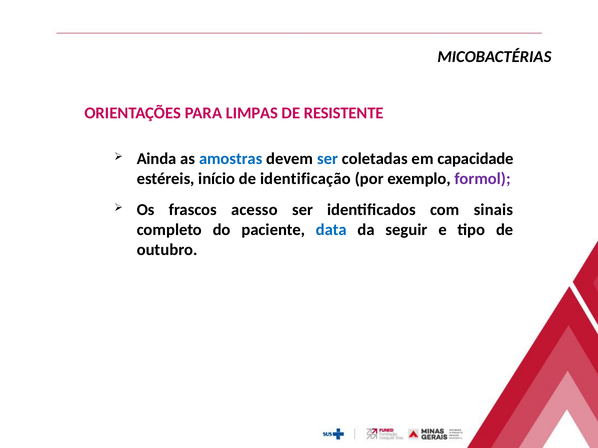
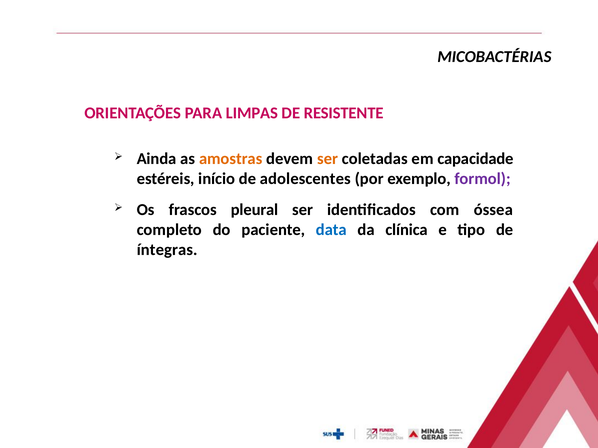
amostras colour: blue -> orange (231, 159)
ser colour: blue -> orange (328, 159)
identificação: identificação -> adolescentes (305, 179)
acesso: acesso -> pleural (255, 210)
sinais: sinais -> óssea (493, 210)
seguir: seguir -> clínica (407, 230)
outubro: outubro -> íntegras (167, 250)
